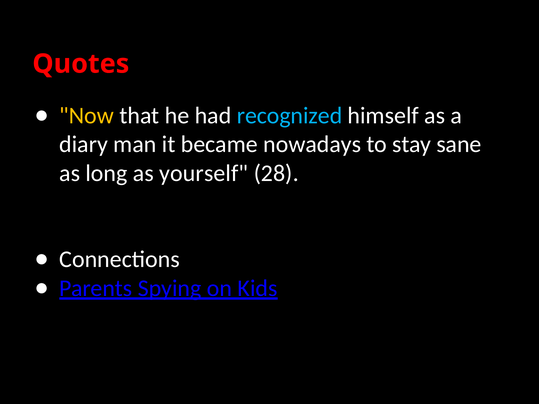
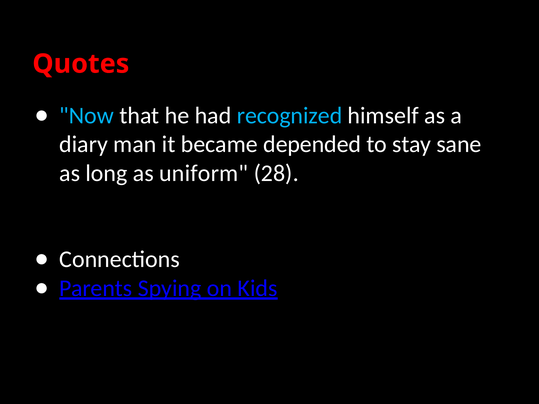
Now colour: yellow -> light blue (87, 116)
nowadays: nowadays -> depended (312, 145)
yourself: yourself -> uniform (204, 173)
